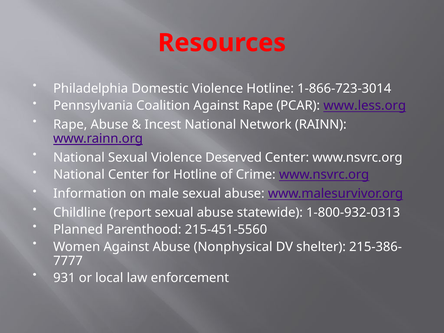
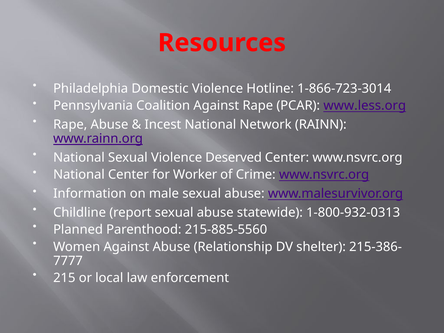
for Hotline: Hotline -> Worker (195, 175)
215-451-5560: 215-451-5560 -> 215-885-5560 (226, 230)
Nonphysical: Nonphysical -> Relationship (233, 247)
931: 931 -> 215 (64, 278)
